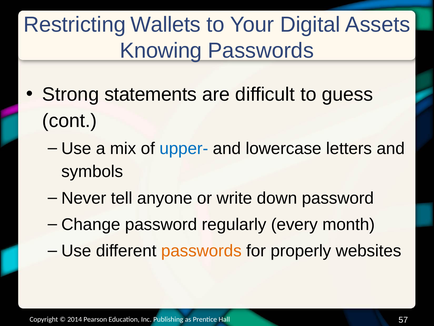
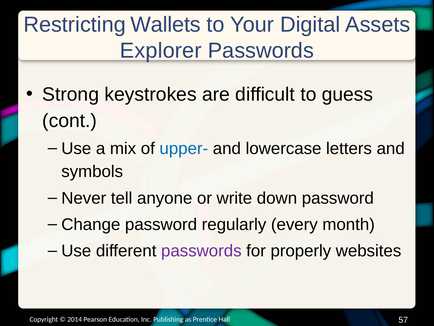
Knowing: Knowing -> Explorer (161, 51)
statements: statements -> keystrokes (151, 94)
passwords colour: orange -> purple (201, 251)
